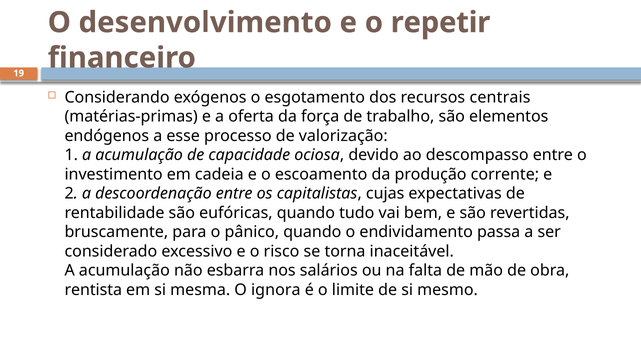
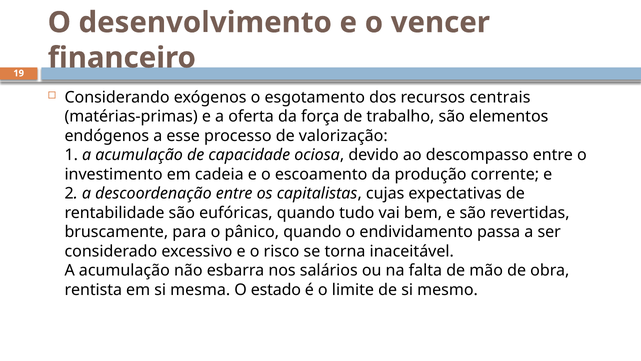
repetir: repetir -> vencer (440, 22)
ignora: ignora -> estado (276, 290)
